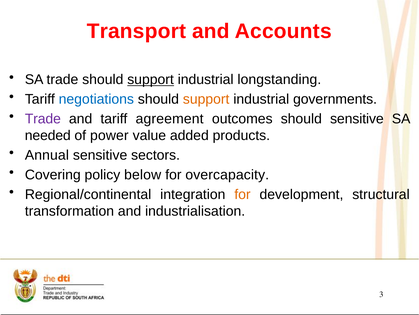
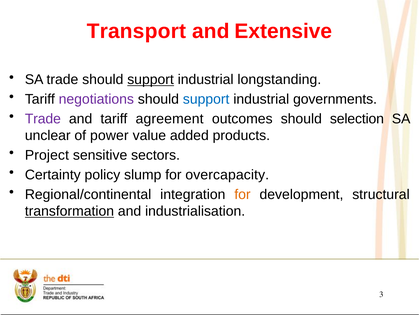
Accounts: Accounts -> Extensive (283, 31)
negotiations colour: blue -> purple (96, 99)
support colour: orange -> blue (206, 99)
should sensitive: sensitive -> selection (357, 119)
needed: needed -> unclear (48, 135)
Annual: Annual -> Project (47, 155)
Covering: Covering -> Certainty (53, 174)
below: below -> slump (143, 174)
transformation underline: none -> present (69, 211)
